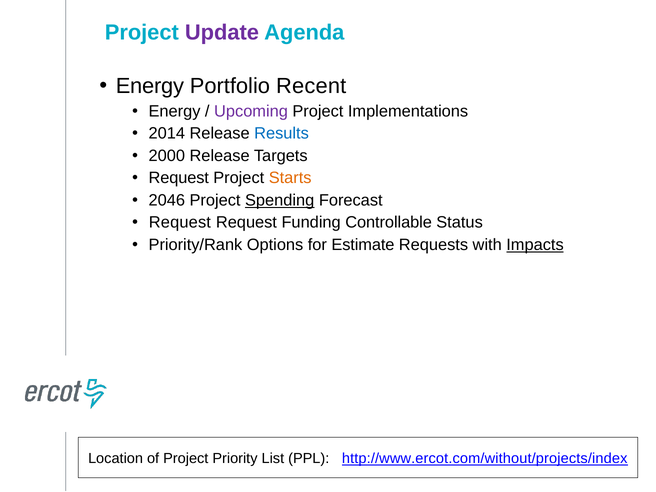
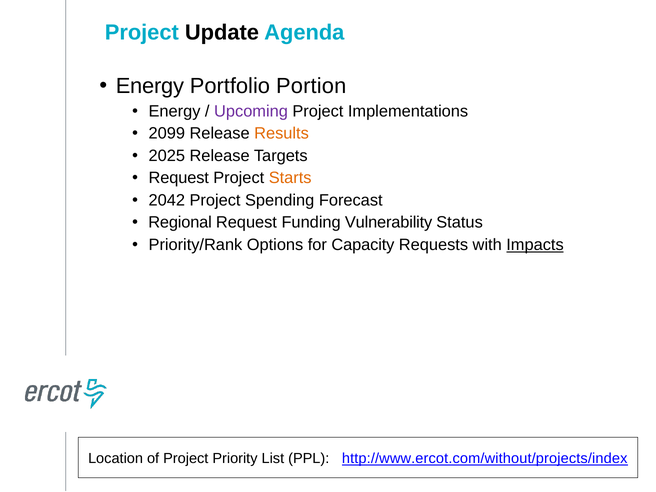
Update colour: purple -> black (222, 32)
Recent: Recent -> Portion (311, 86)
2014: 2014 -> 2099 (167, 133)
Results colour: blue -> orange (282, 133)
2000: 2000 -> 2025 (167, 156)
2046: 2046 -> 2042 (167, 200)
Spending underline: present -> none (280, 200)
Request: Request -> Regional (180, 223)
Controllable: Controllable -> Vulnerability (389, 223)
Estimate: Estimate -> Capacity (363, 245)
